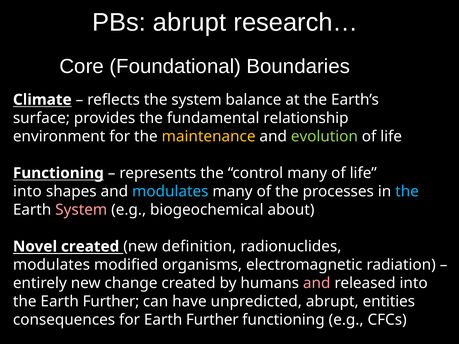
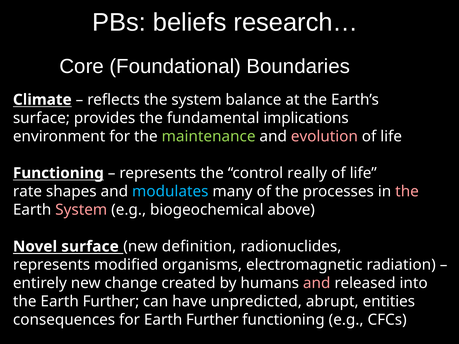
PBs abrupt: abrupt -> beliefs (190, 23)
relationship: relationship -> implications (306, 118)
maintenance colour: yellow -> light green (209, 137)
evolution colour: light green -> pink (324, 137)
control many: many -> really (307, 173)
into: into -> rate (27, 192)
the colour: light blue -> pink (407, 192)
about: about -> above (291, 210)
Novel created: created -> surface (90, 247)
modulates: modulates -> represents (52, 265)
